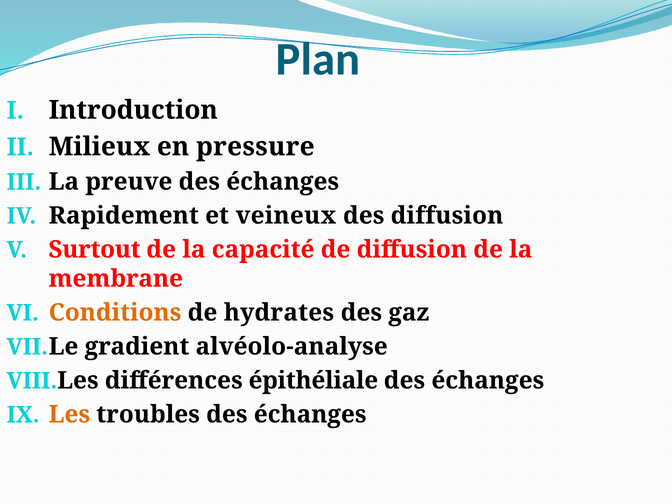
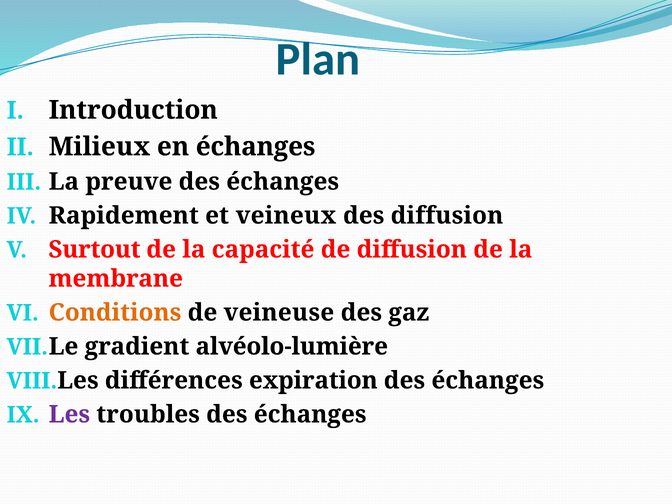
en pressure: pressure -> échanges (256, 147)
hydrates: hydrates -> veineuse (279, 313)
alvéolo-analyse: alvéolo-analyse -> alvéolo-lumière (292, 347)
épithéliale: épithéliale -> expiration (313, 380)
Les colour: orange -> purple (69, 414)
